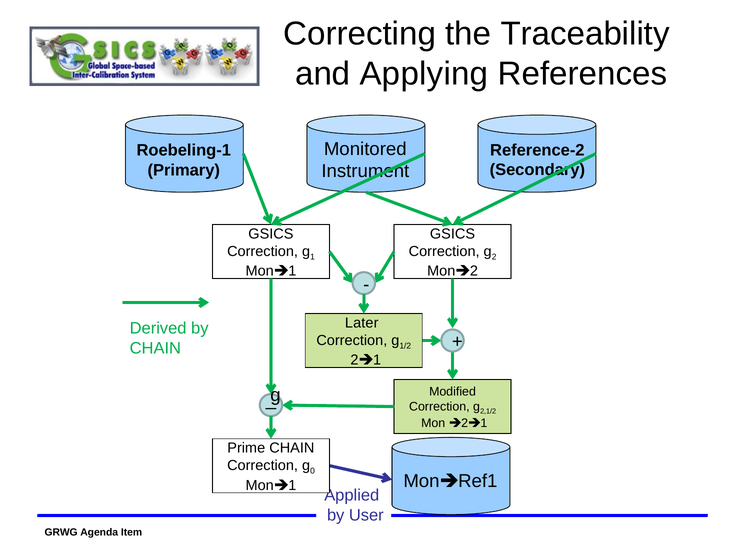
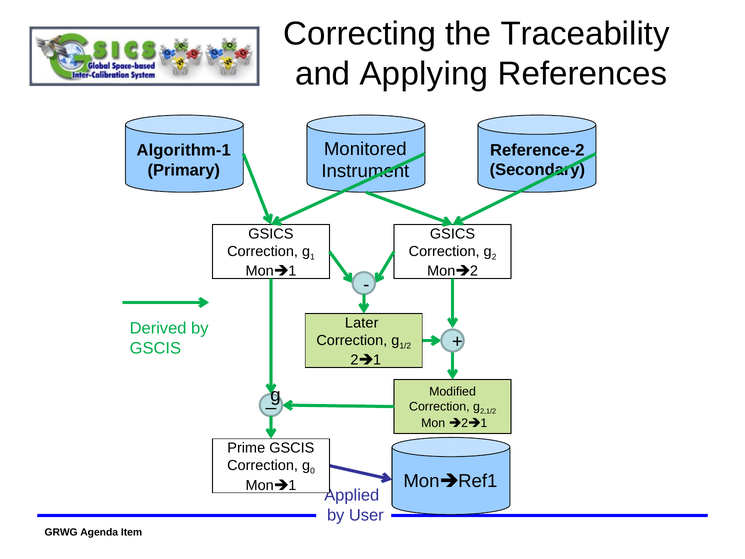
Roebeling-1: Roebeling-1 -> Algorithm-1 (184, 150)
CHAIN: CHAIN -> GSCIS (155, 348)
Prime CHAIN: CHAIN -> GSCIS (292, 448)
